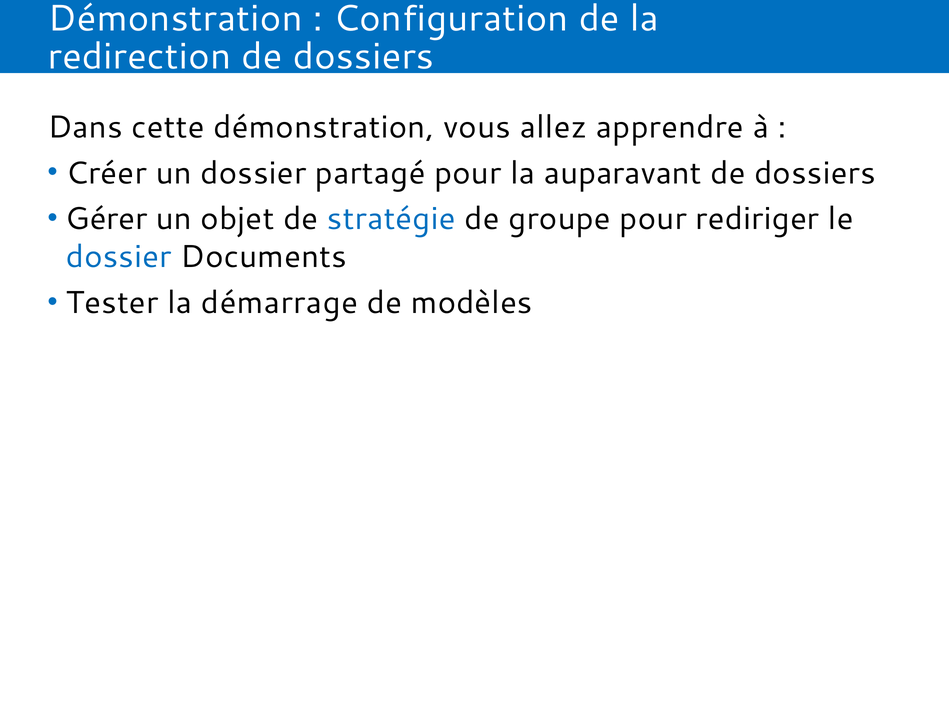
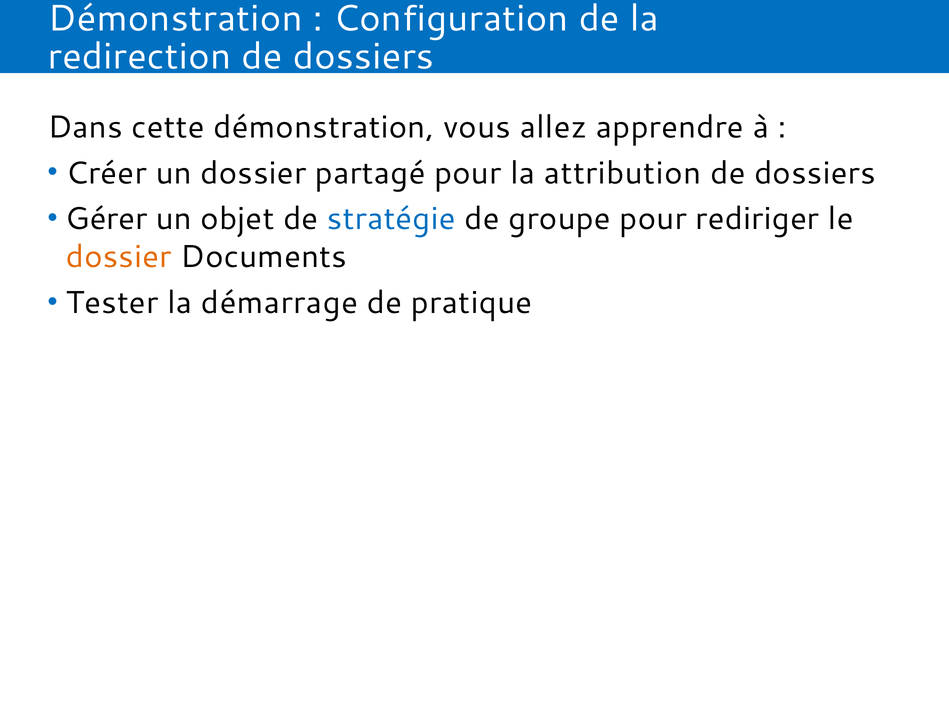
auparavant: auparavant -> attribution (623, 173)
dossier colour: blue -> orange (119, 257)
modèles: modèles -> pratique (472, 303)
